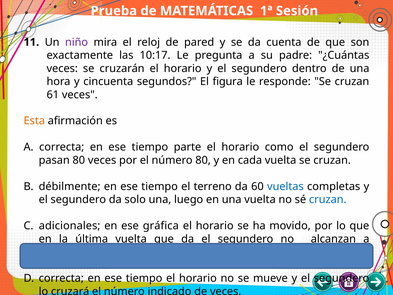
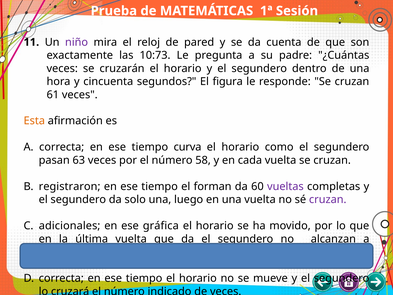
10:17: 10:17 -> 10:73 (155, 55)
parte: parte -> curva (188, 147)
pasan 80: 80 -> 63 (79, 160)
número 80: 80 -> 58 (203, 160)
débilmente: débilmente -> registraron (70, 186)
terreno: terreno -> forman (213, 186)
vueltas colour: blue -> purple (285, 186)
cruzan colour: blue -> purple (328, 199)
